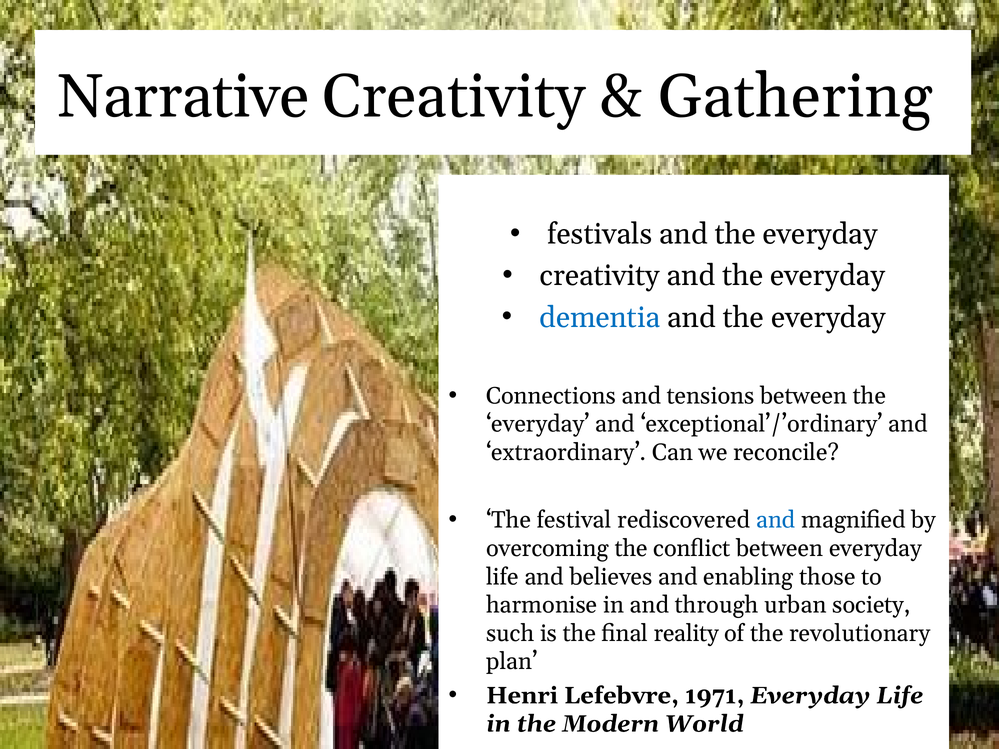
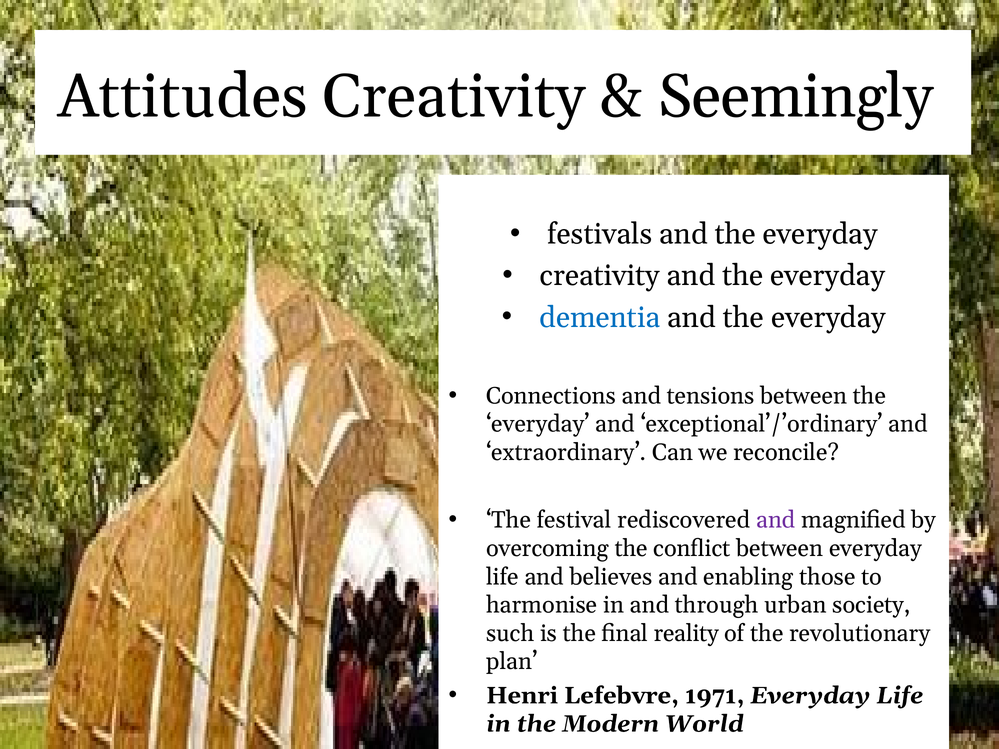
Narrative: Narrative -> Attitudes (183, 97)
Gathering: Gathering -> Seemingly (796, 97)
and colour: blue -> purple (776, 520)
